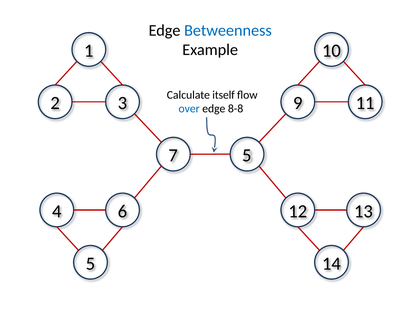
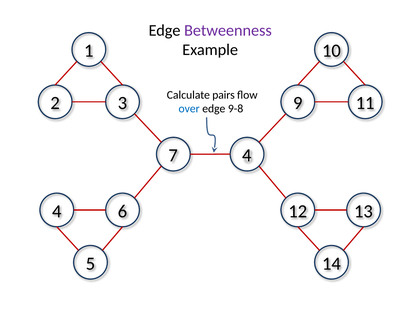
Betweenness colour: blue -> purple (228, 30)
itself: itself -> pairs (224, 95)
8-8: 8-8 -> 9-8 (236, 109)
7 5: 5 -> 4 (247, 155)
